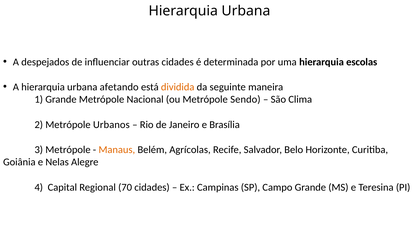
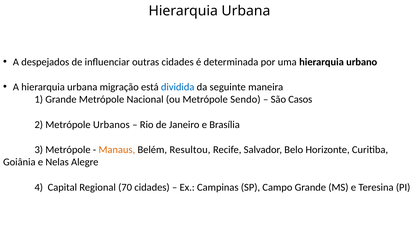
escolas: escolas -> urbano (362, 62)
afetando: afetando -> migração (119, 87)
dividida colour: orange -> blue (178, 87)
Clima: Clima -> Casos (300, 100)
Agrícolas: Agrícolas -> Resultou (190, 150)
